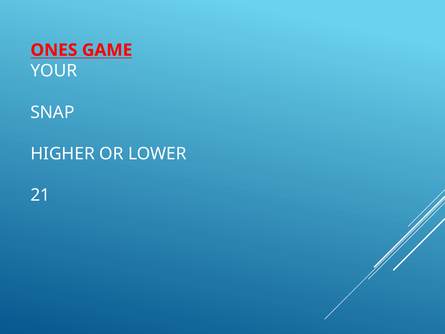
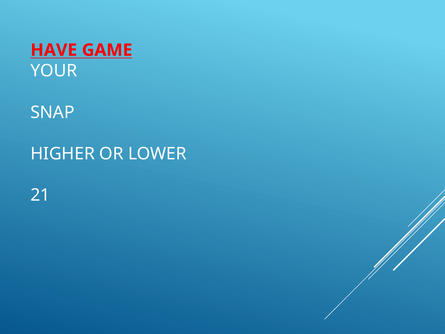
ONES: ONES -> HAVE (54, 50)
